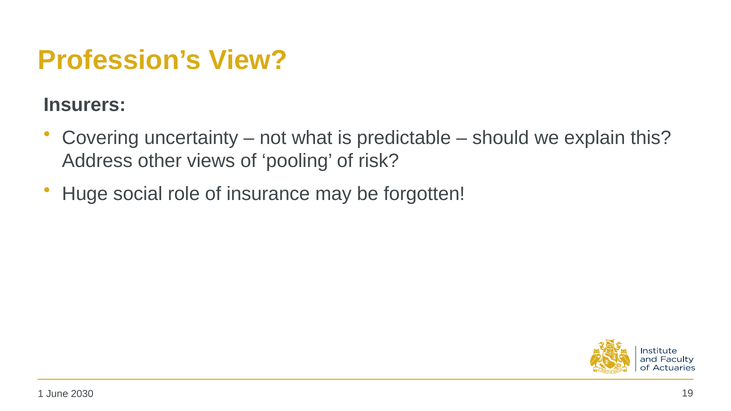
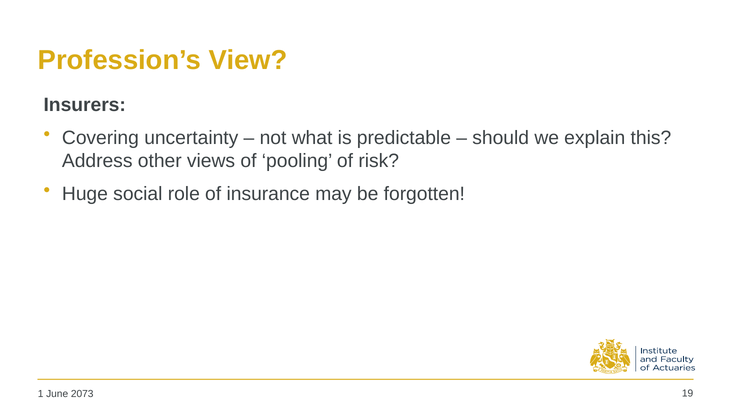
2030: 2030 -> 2073 (82, 394)
